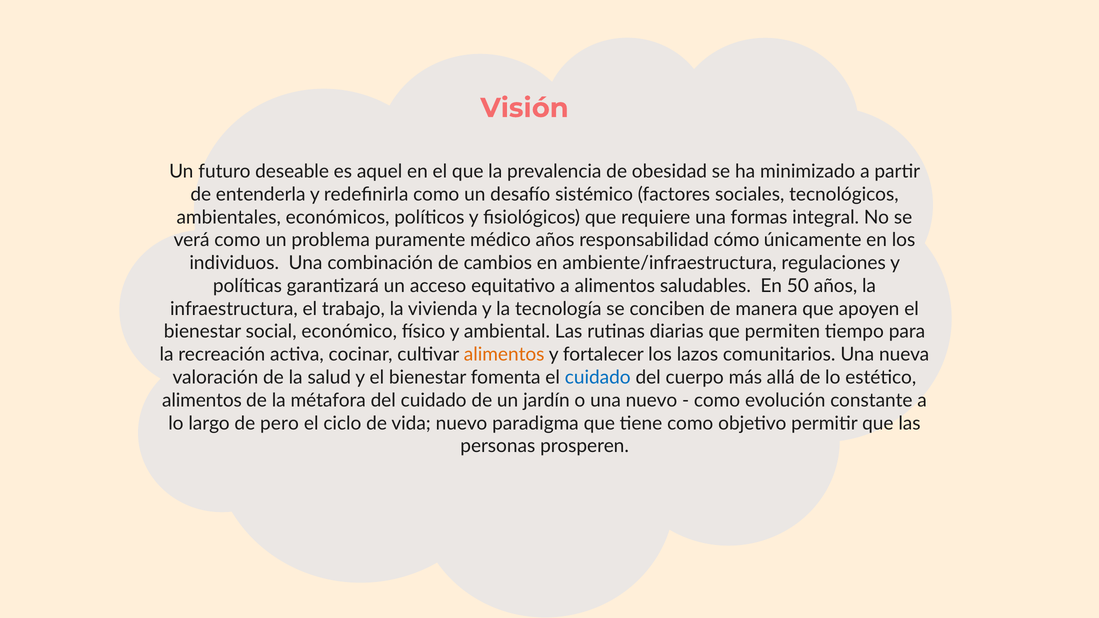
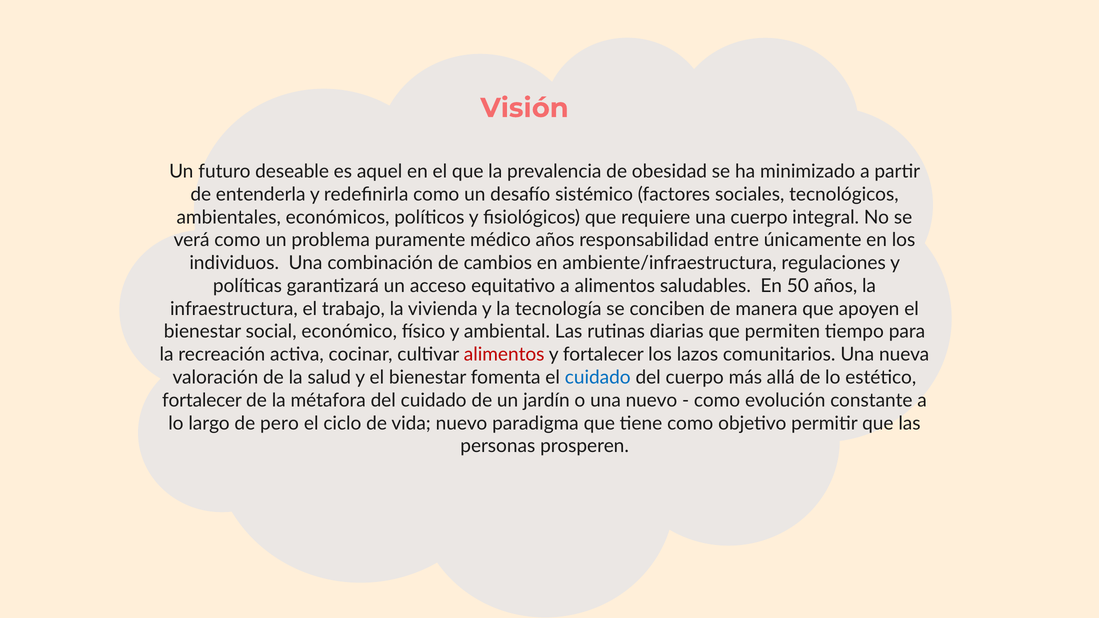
una formas: formas -> cuerpo (759, 217)
cómo: cómo -> entre (736, 240)
alimentos colour: orange -> red (504, 355)
alimentos: alimentos -> fortalecer (202, 400)
